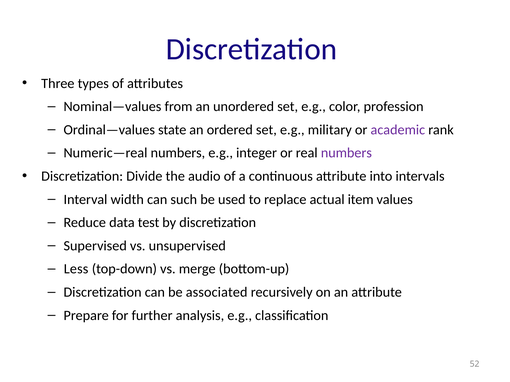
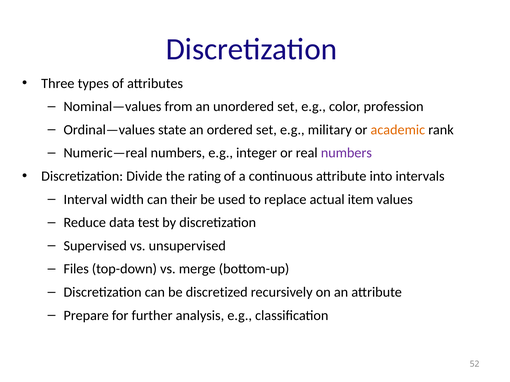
academic colour: purple -> orange (398, 130)
audio: audio -> rating (204, 176)
such: such -> their (184, 200)
Less: Less -> Files (76, 269)
associated: associated -> discretized (217, 293)
